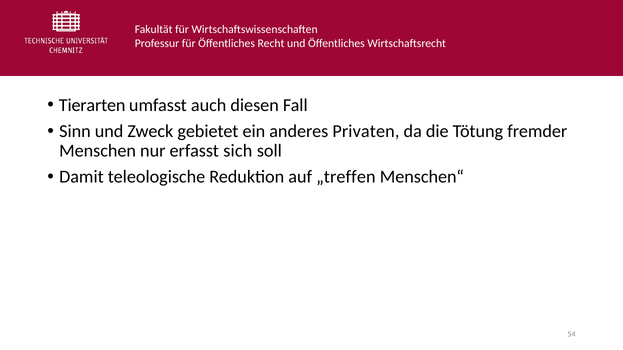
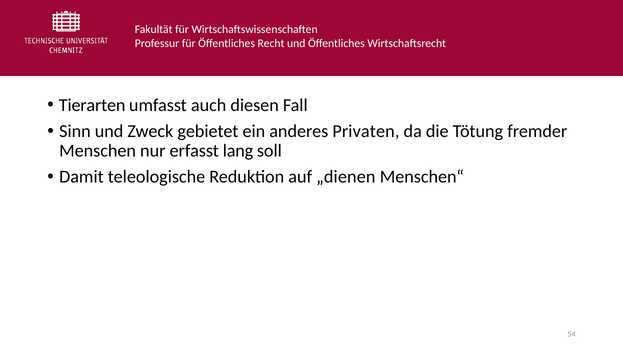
sich: sich -> lang (238, 151)
„treffen: „treffen -> „dienen (346, 177)
